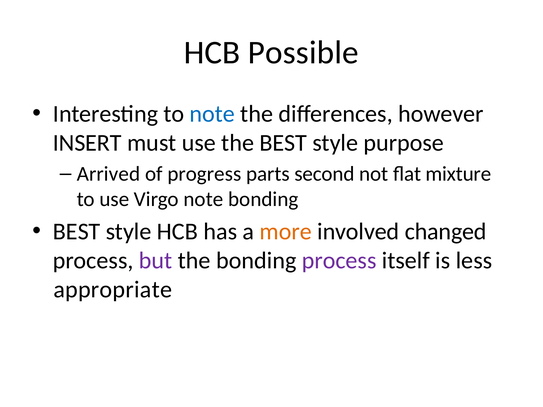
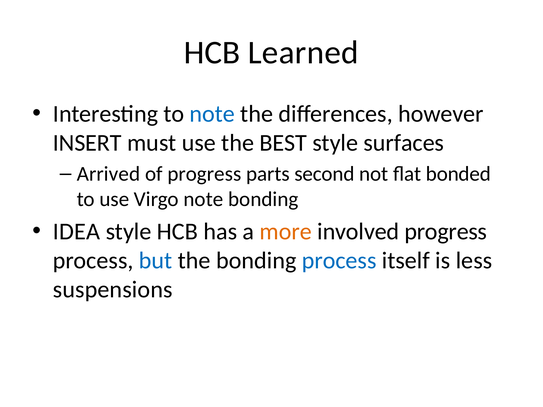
Possible: Possible -> Learned (303, 53)
purpose: purpose -> surfaces (404, 143)
mixture: mixture -> bonded (458, 174)
BEST: BEST -> IDEA (77, 232)
involved changed: changed -> progress (446, 232)
but colour: purple -> blue (156, 261)
process colour: purple -> blue (339, 261)
appropriate: appropriate -> suspensions (113, 290)
